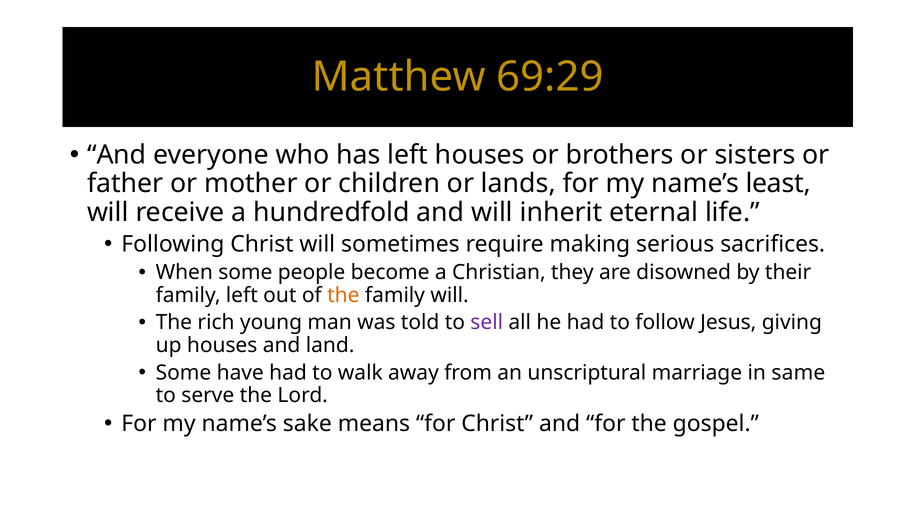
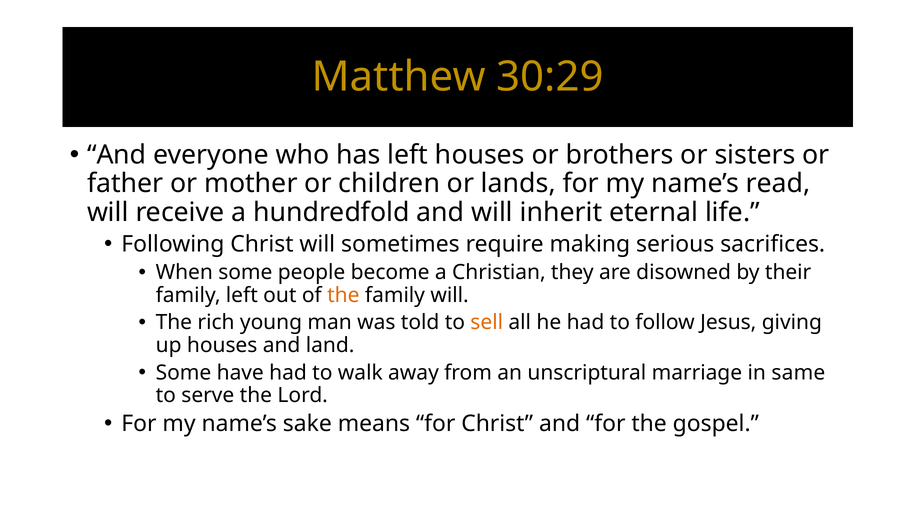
69:29: 69:29 -> 30:29 (550, 77)
least: least -> read (778, 184)
sell colour: purple -> orange (487, 323)
